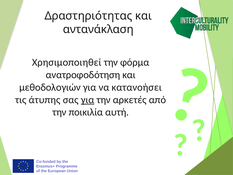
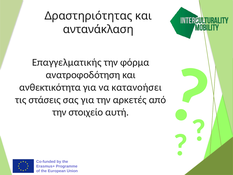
Χρησιμοποιηθεί: Χρησιμοποιηθεί -> Επαγγελματικής (67, 62)
μεθοδολογιών: μεθοδολογιών -> ανθεκτικότητα (50, 87)
άτυπης: άτυπης -> στάσεις (45, 100)
για underline: present -> none (88, 100)
ποικιλία: ποικιλία -> στοιχείο (86, 112)
